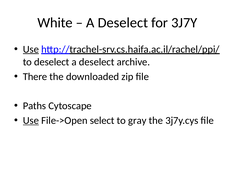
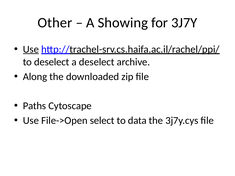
White: White -> Other (55, 23)
Deselect: Deselect -> Showing (123, 23)
There: There -> Along (35, 77)
Use underline: present -> none (31, 121)
gray: gray -> data (137, 121)
